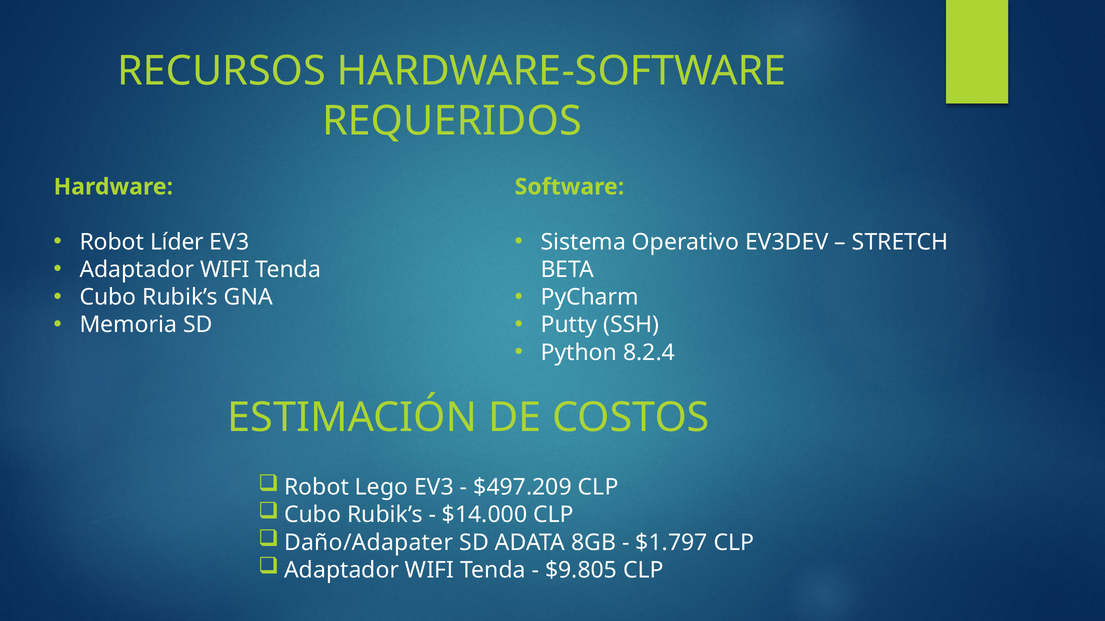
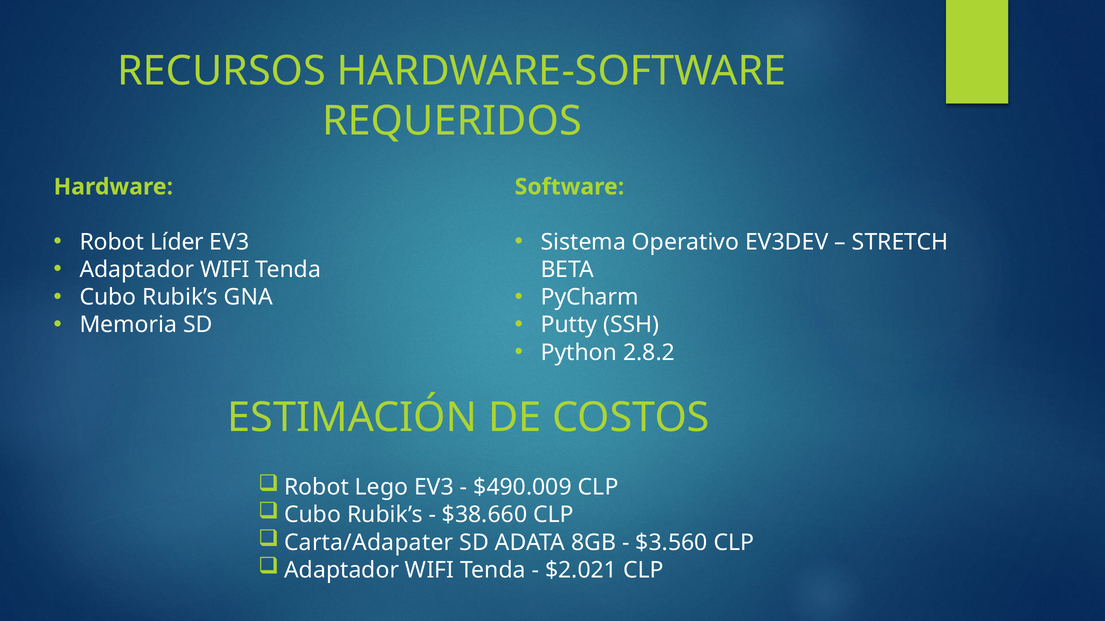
8.2.4: 8.2.4 -> 2.8.2 (649, 353)
$497.209: $497.209 -> $490.009 (523, 488)
$14.000: $14.000 -> $38.660 (485, 515)
Daño/Adapater: Daño/Adapater -> Carta/Adapater (369, 543)
$1.797: $1.797 -> $3.560 (672, 543)
$9.805: $9.805 -> $2.021 (581, 571)
